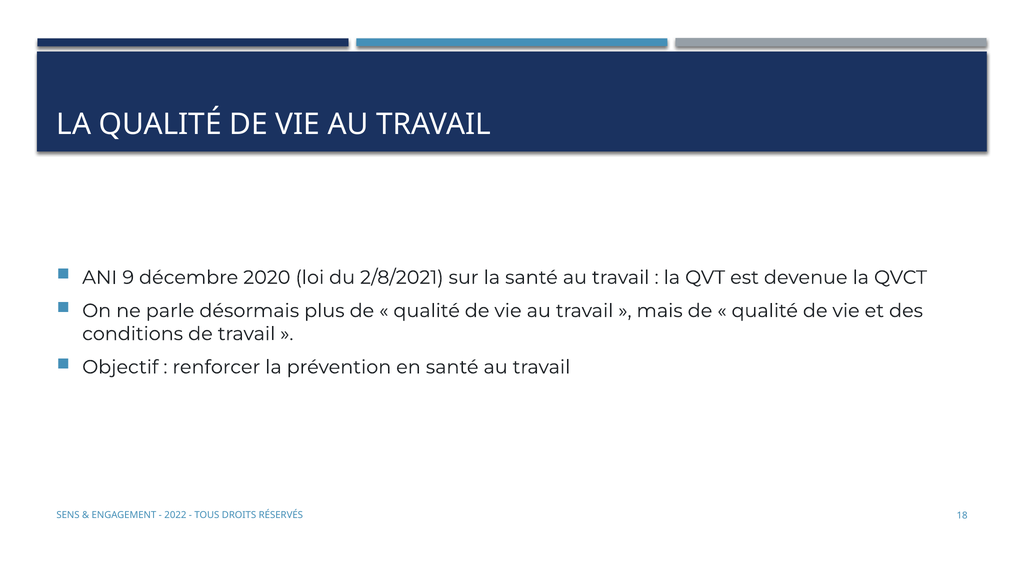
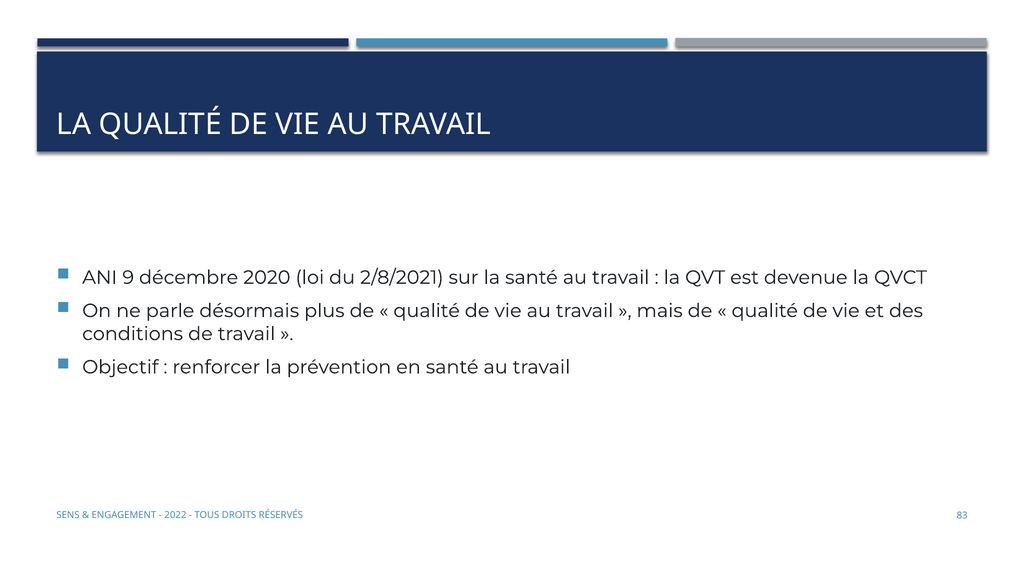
18: 18 -> 83 (962, 515)
